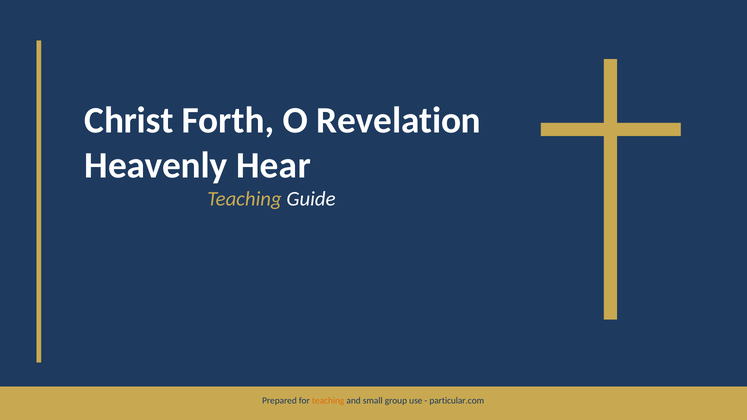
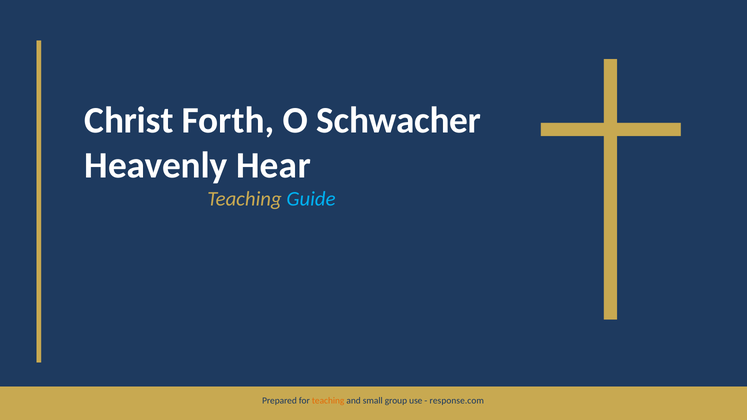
Revelation: Revelation -> Schwacher (399, 121)
Guide colour: white -> light blue (311, 199)
particular.com: particular.com -> response.com (457, 401)
